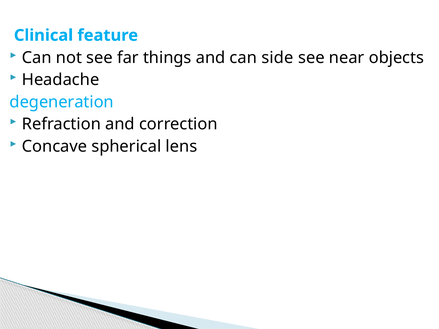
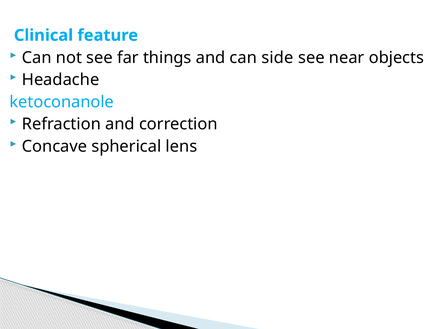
degeneration: degeneration -> ketoconanole (62, 102)
